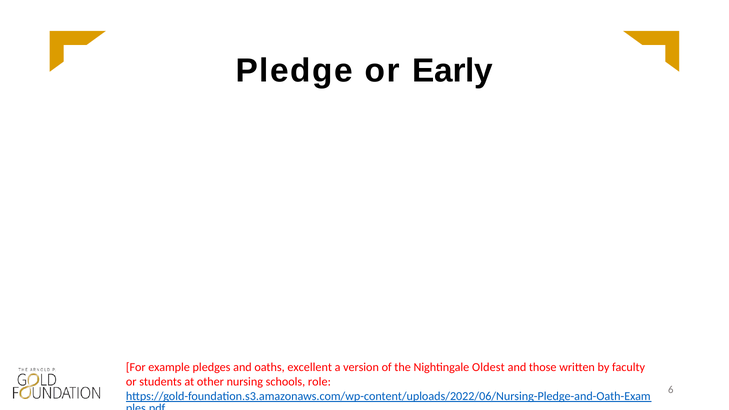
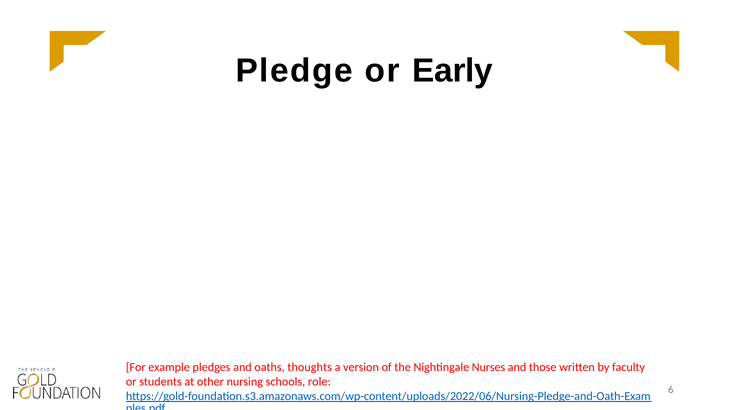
excellent: excellent -> thoughts (310, 367)
Oldest: Oldest -> Nurses (489, 367)
